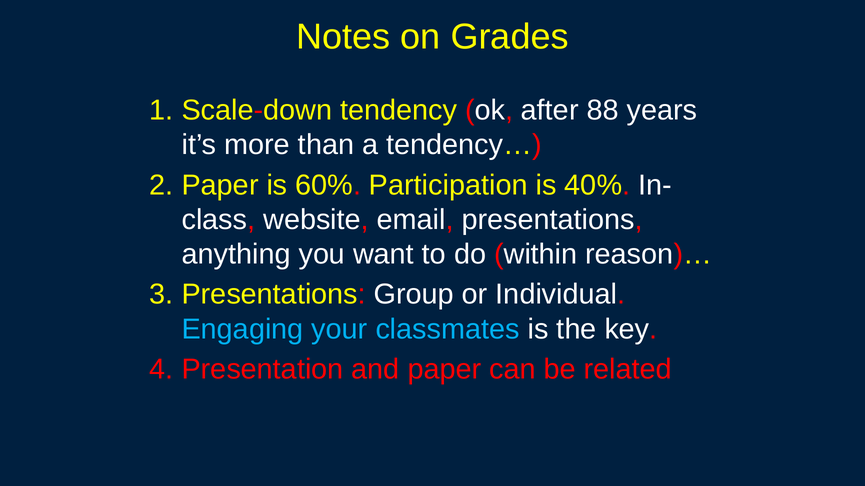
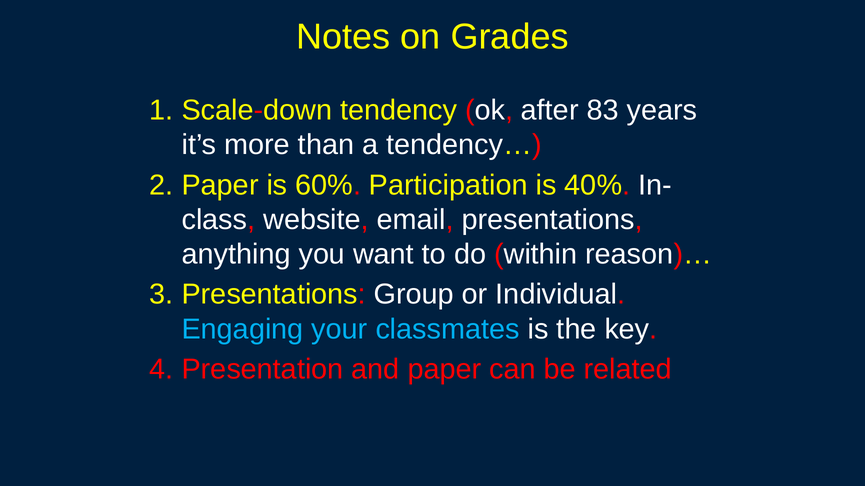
88: 88 -> 83 (603, 110)
